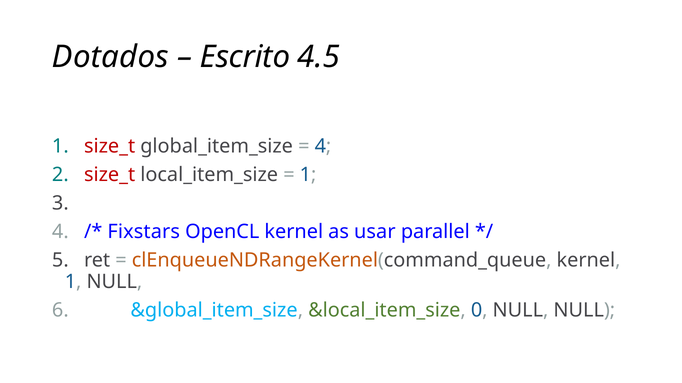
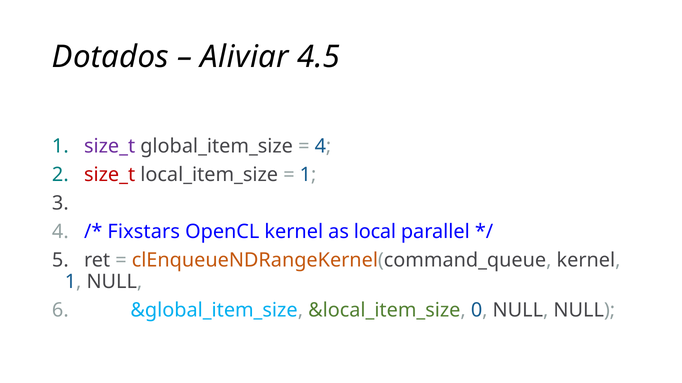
Escrito: Escrito -> Aliviar (245, 57)
size_t colour: red -> purple (110, 146)
usar: usar -> local (375, 232)
